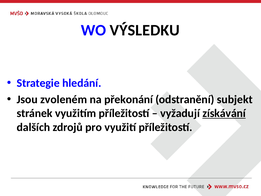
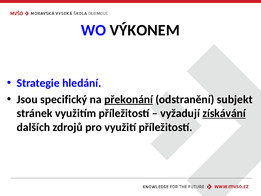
VÝSLEDKU: VÝSLEDKU -> VÝKONEM (145, 30)
zvoleném: zvoleném -> specifický (64, 99)
překonání underline: none -> present (129, 99)
